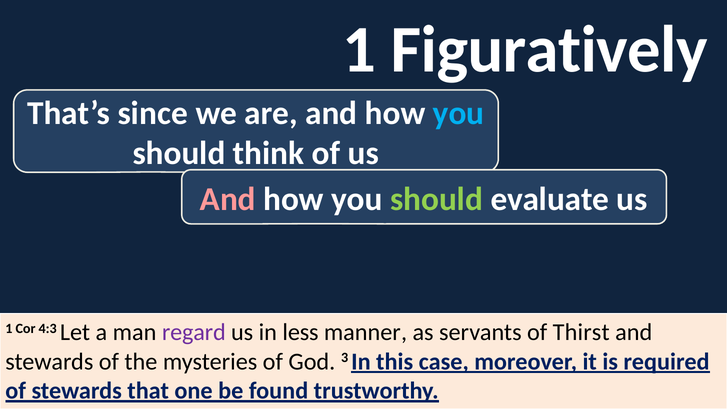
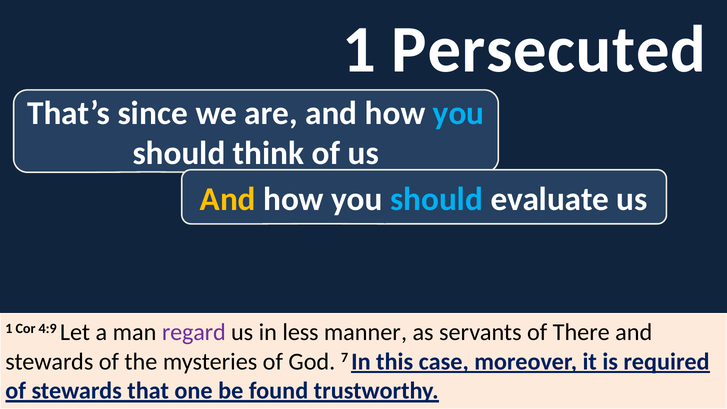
Figuratively: Figuratively -> Persecuted (549, 50)
And colour: pink -> yellow (228, 199)
should colour: light green -> light blue (437, 199)
4:3: 4:3 -> 4:9 (48, 329)
Thirst: Thirst -> There (581, 332)
3: 3 -> 7 (345, 358)
